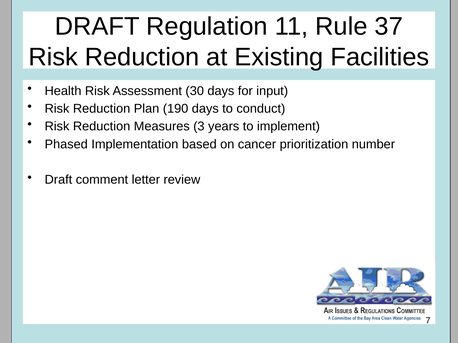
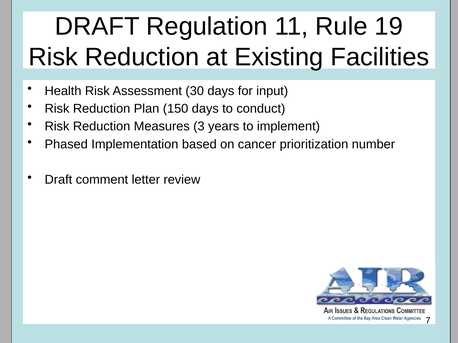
37: 37 -> 19 (389, 27)
190: 190 -> 150 (176, 109)
